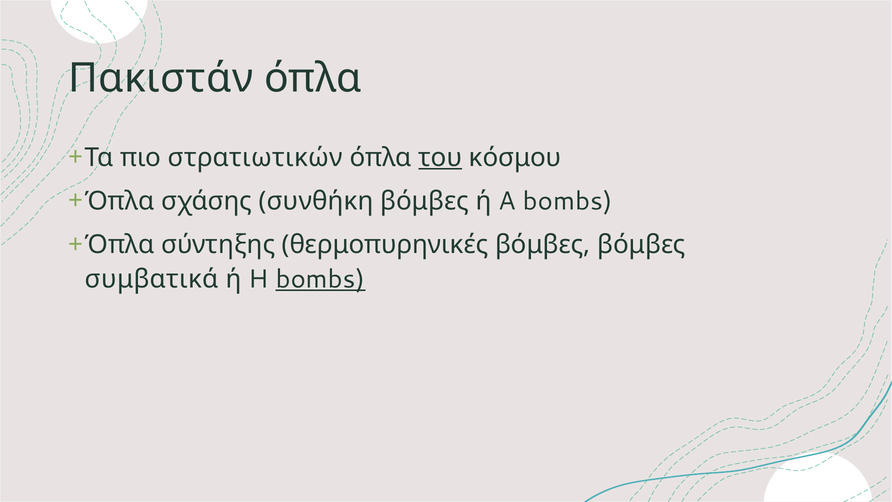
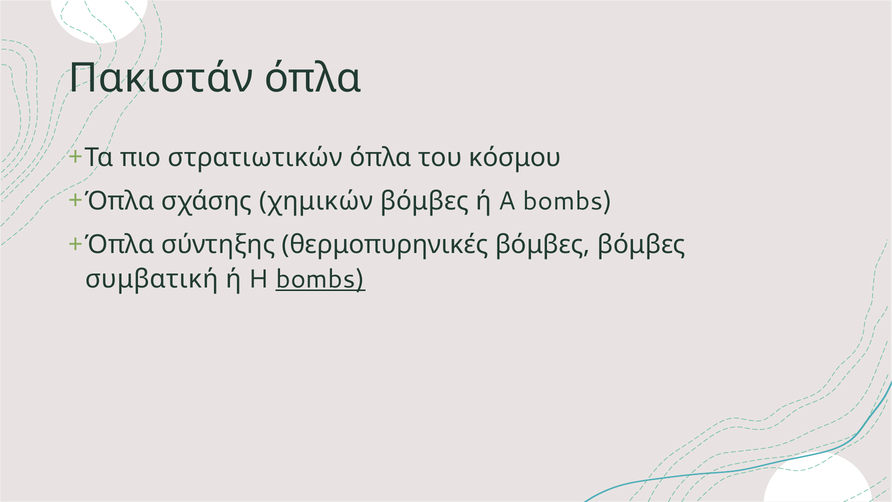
του underline: present -> none (440, 157)
συνθήκη: συνθήκη -> χημικών (316, 201)
συμβατικά: συμβατικά -> συμβατική (152, 279)
